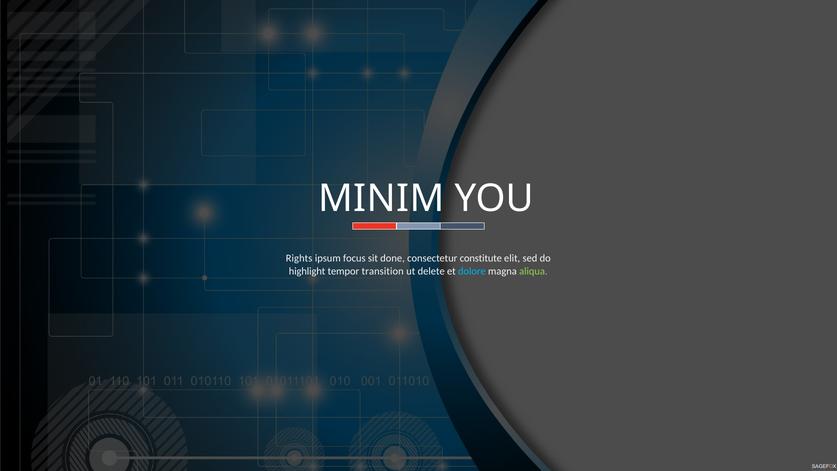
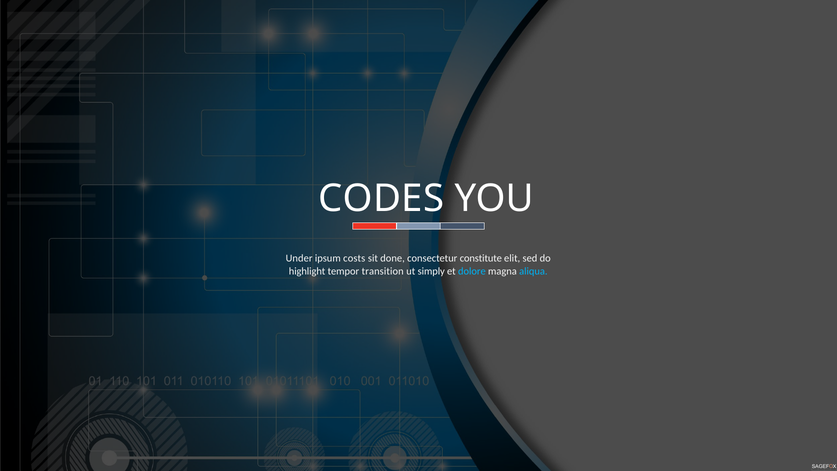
MINIM: MINIM -> CODES (381, 199)
Rights: Rights -> Under (299, 258)
focus: focus -> costs (354, 258)
delete: delete -> simply (431, 271)
aliqua colour: light green -> light blue (533, 271)
